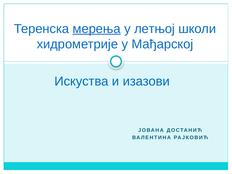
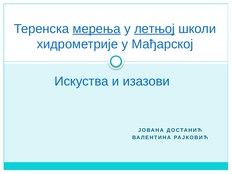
летњој underline: none -> present (155, 29)
